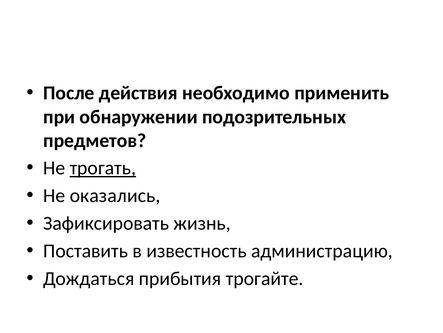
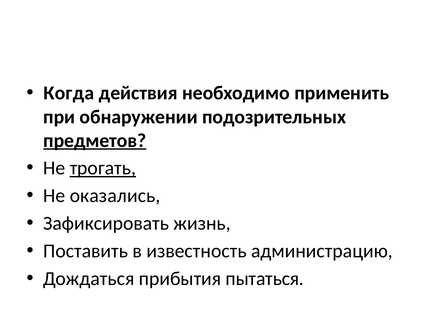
После: После -> Когда (69, 93)
предметов underline: none -> present (95, 140)
трогайте: трогайте -> пытаться (265, 278)
